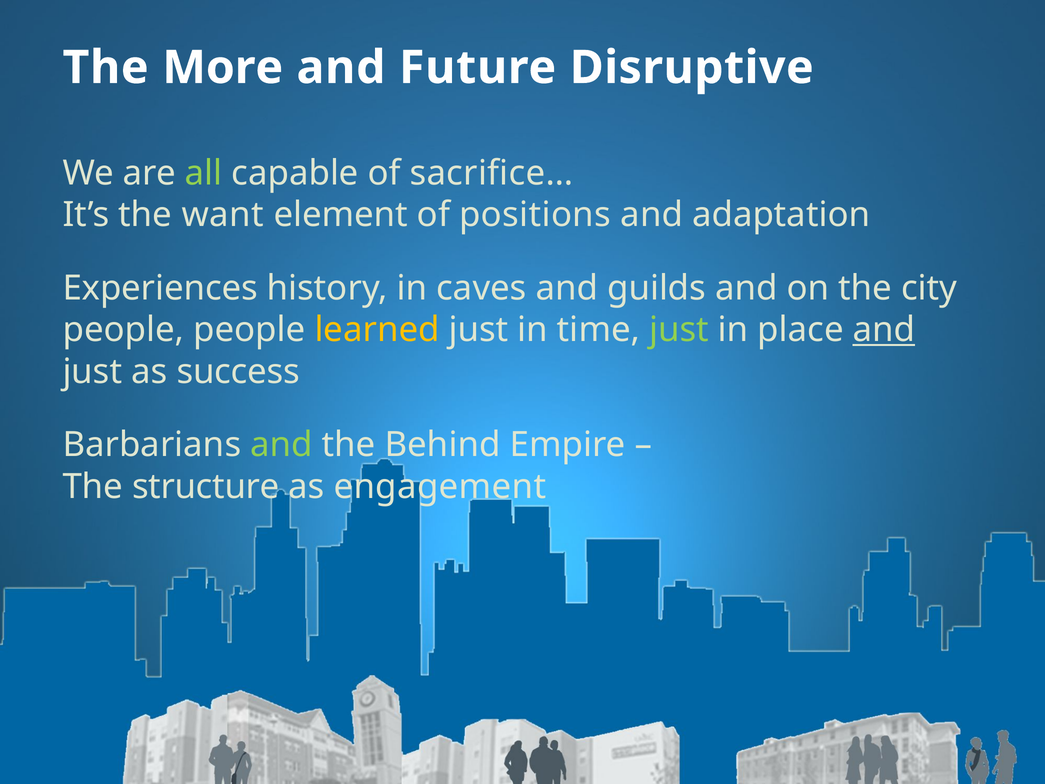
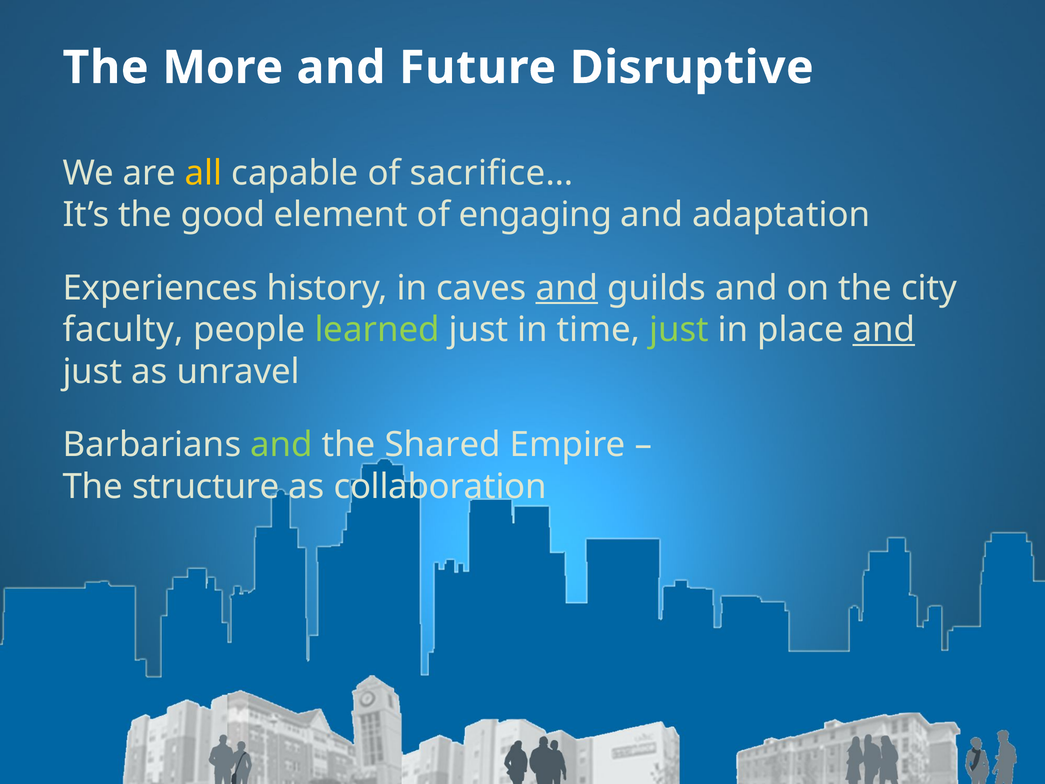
all colour: light green -> yellow (204, 173)
want: want -> good (223, 215)
positions: positions -> engaging (535, 215)
and underline: none -> present (567, 288)
people: people -> faculty (123, 330)
learned colour: yellow -> light green (377, 330)
success: success -> unravel (238, 372)
Behind: Behind -> Shared (443, 445)
engagement: engagement -> collaboration (440, 487)
